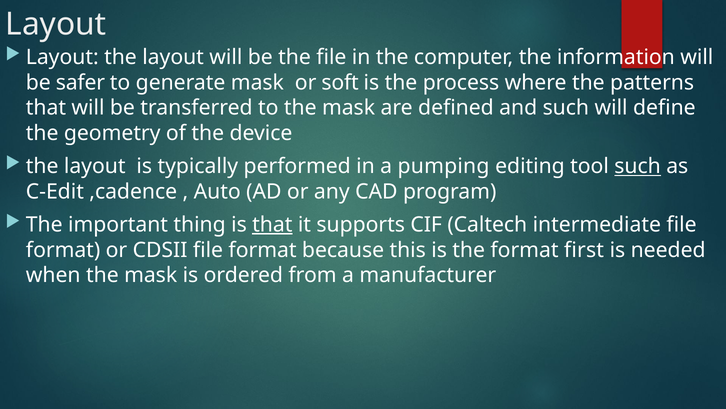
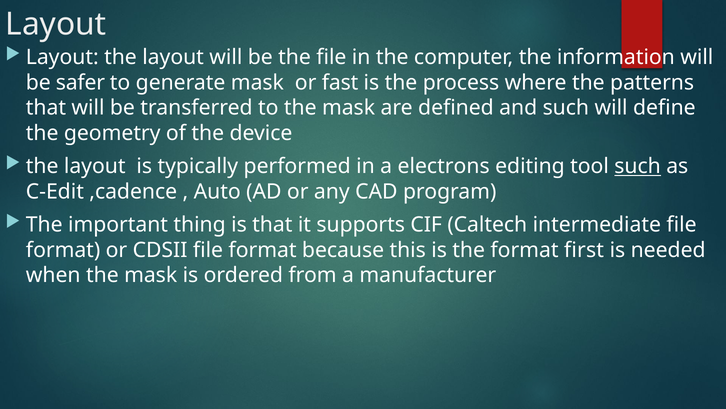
soft: soft -> fast (340, 82)
pumping: pumping -> electrons (444, 166)
that underline: present -> none (272, 224)
